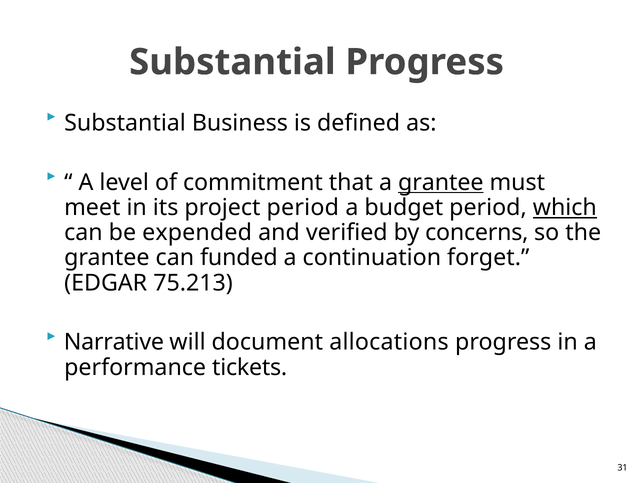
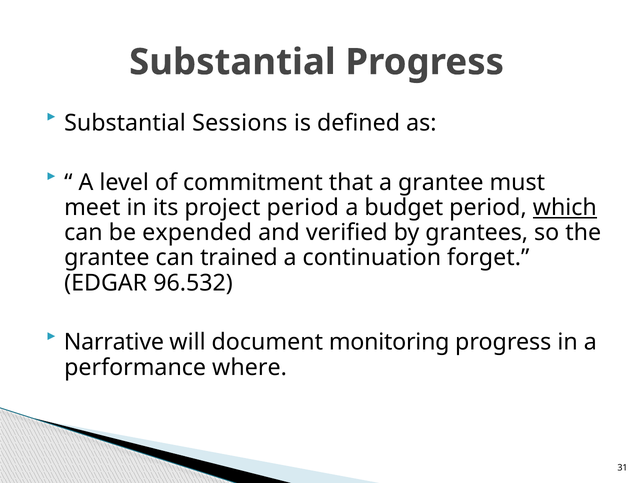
Business: Business -> Sessions (240, 123)
grantee underline: present -> none (441, 182)
concerns: concerns -> grantees (477, 232)
funded: funded -> trained (239, 257)
75.213: 75.213 -> 96.532 (193, 282)
allocations: allocations -> monitoring (389, 342)
tickets: tickets -> where (250, 367)
